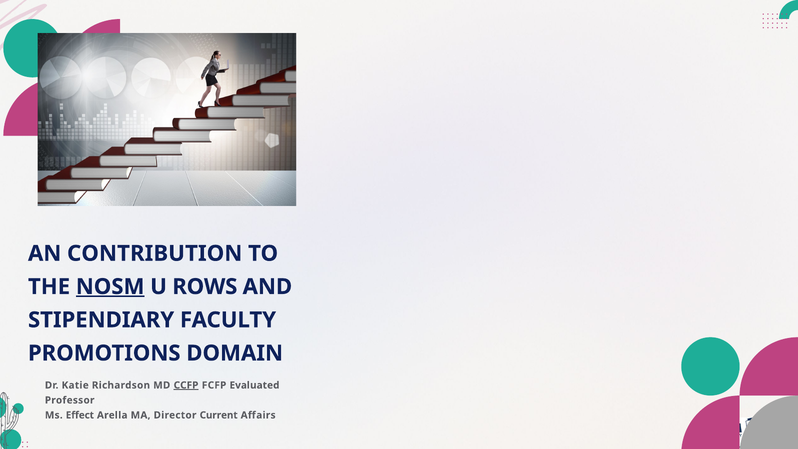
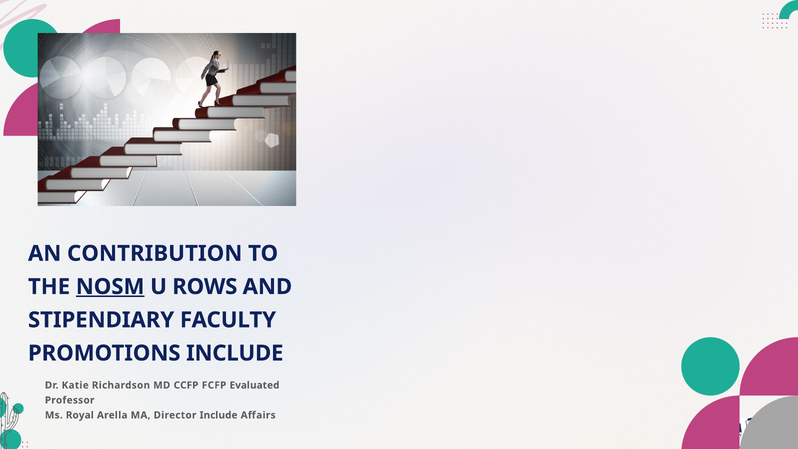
PROMOTIONS DOMAIN: DOMAIN -> INCLUDE (235, 353)
CCFP underline: present -> none (186, 385)
Effect: Effect -> Royal (80, 415)
Director Current: Current -> Include (219, 415)
